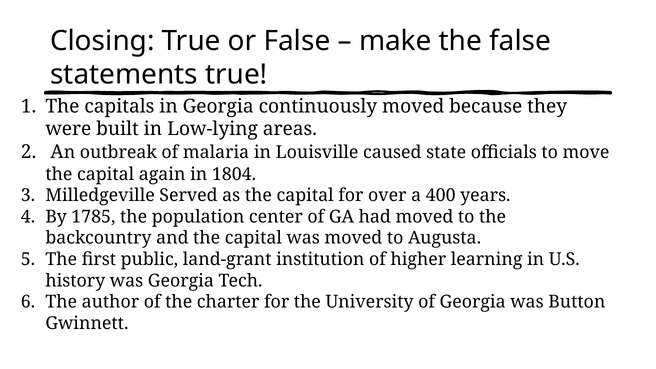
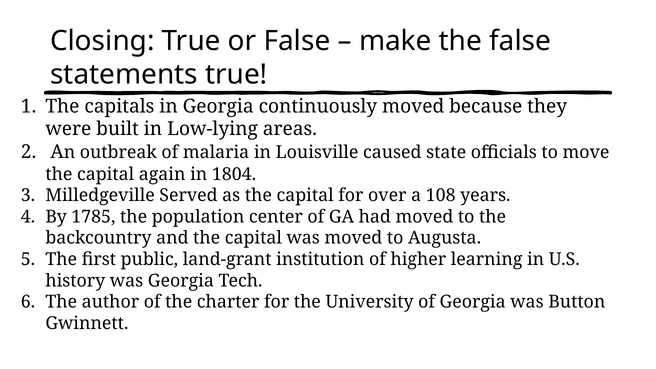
400: 400 -> 108 (441, 195)
